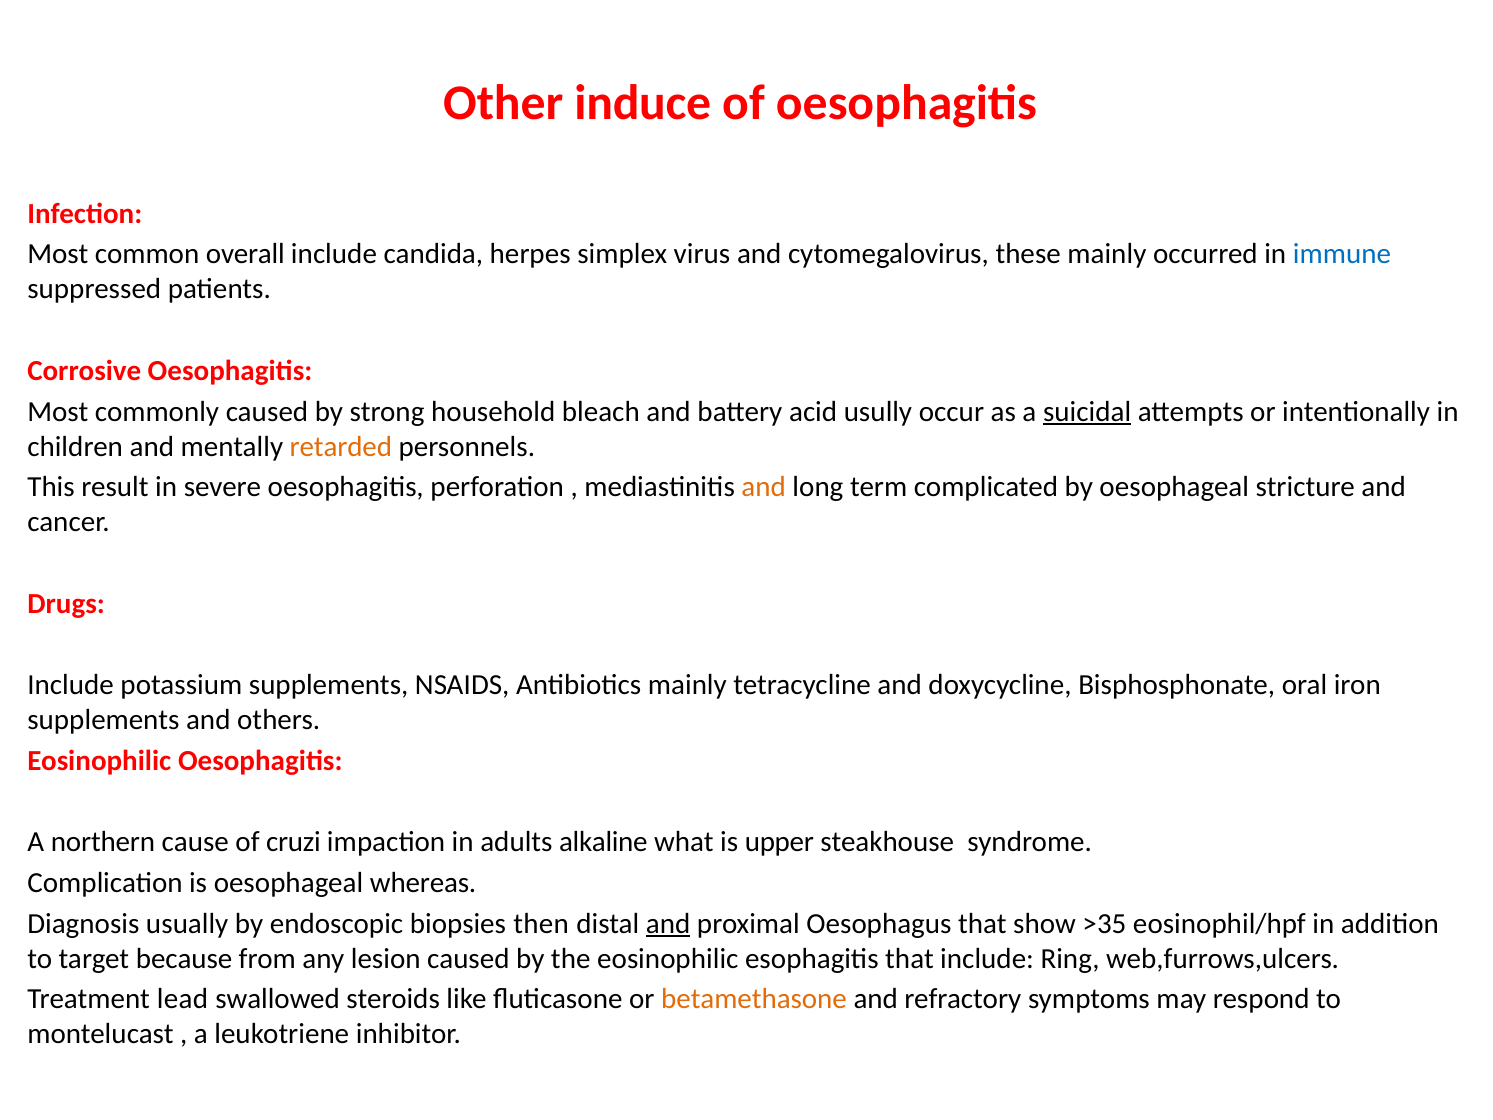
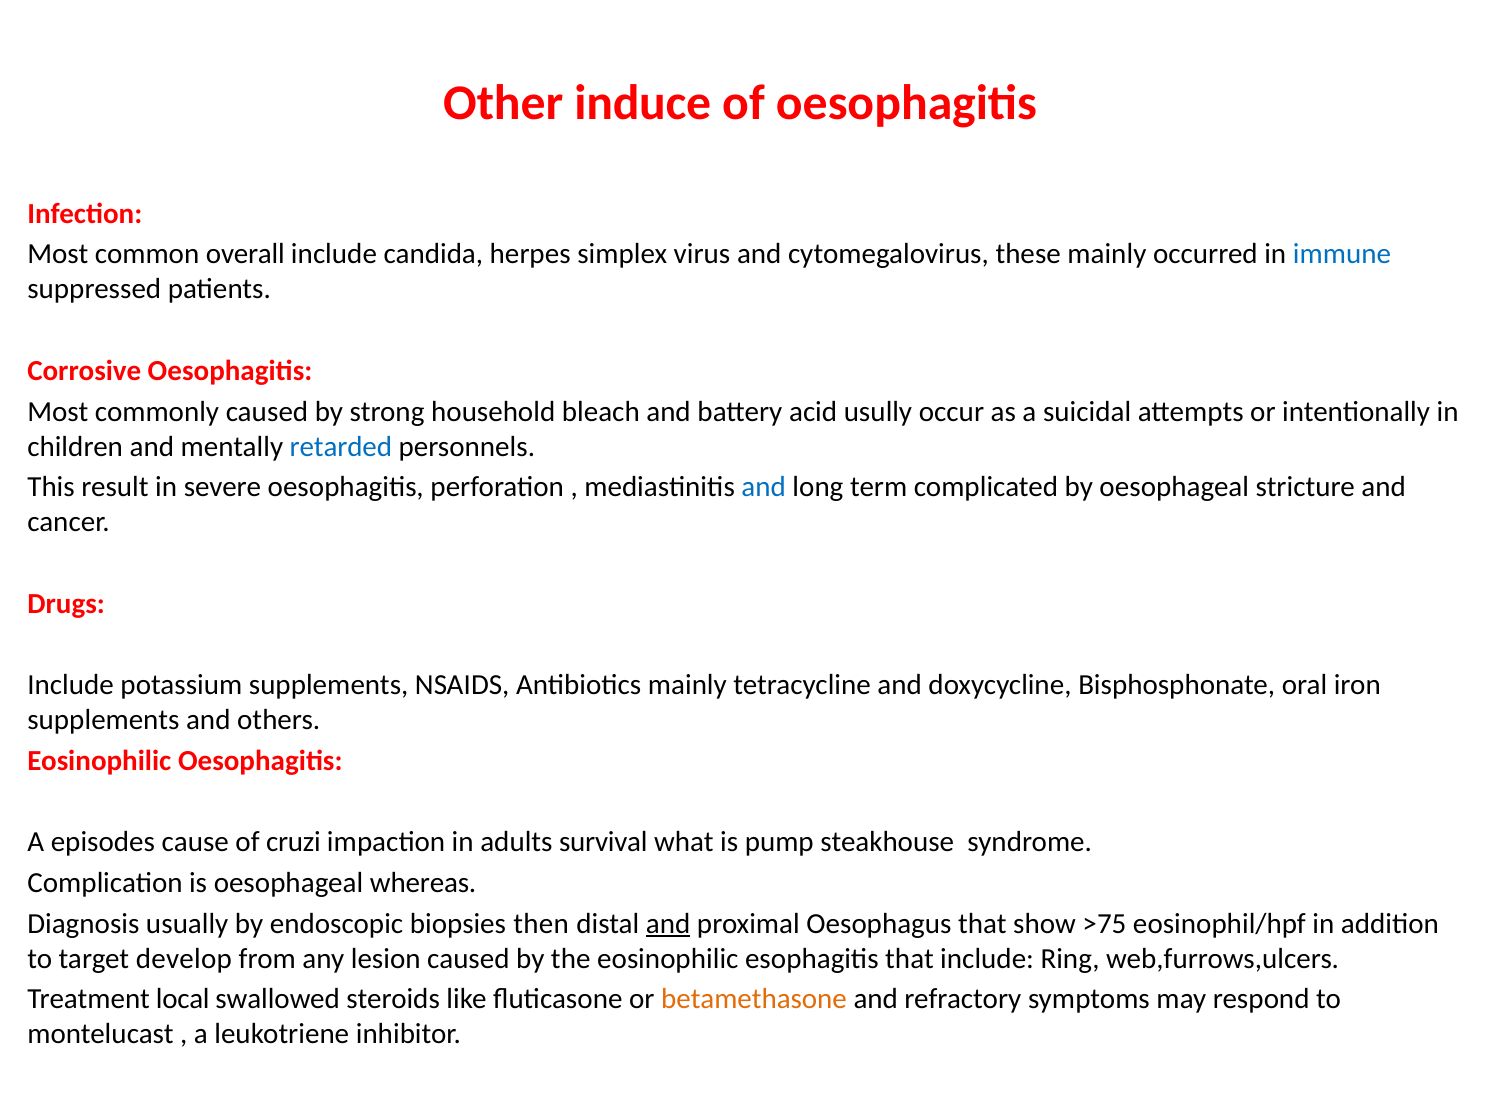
suicidal underline: present -> none (1087, 411)
retarded colour: orange -> blue (341, 446)
and colour: orange -> blue (764, 487)
northern: northern -> episodes (103, 842)
alkaline: alkaline -> survival (603, 842)
upper: upper -> pump (779, 842)
>35: >35 -> >75 (1104, 924)
because: because -> develop (184, 958)
lead: lead -> local (183, 999)
